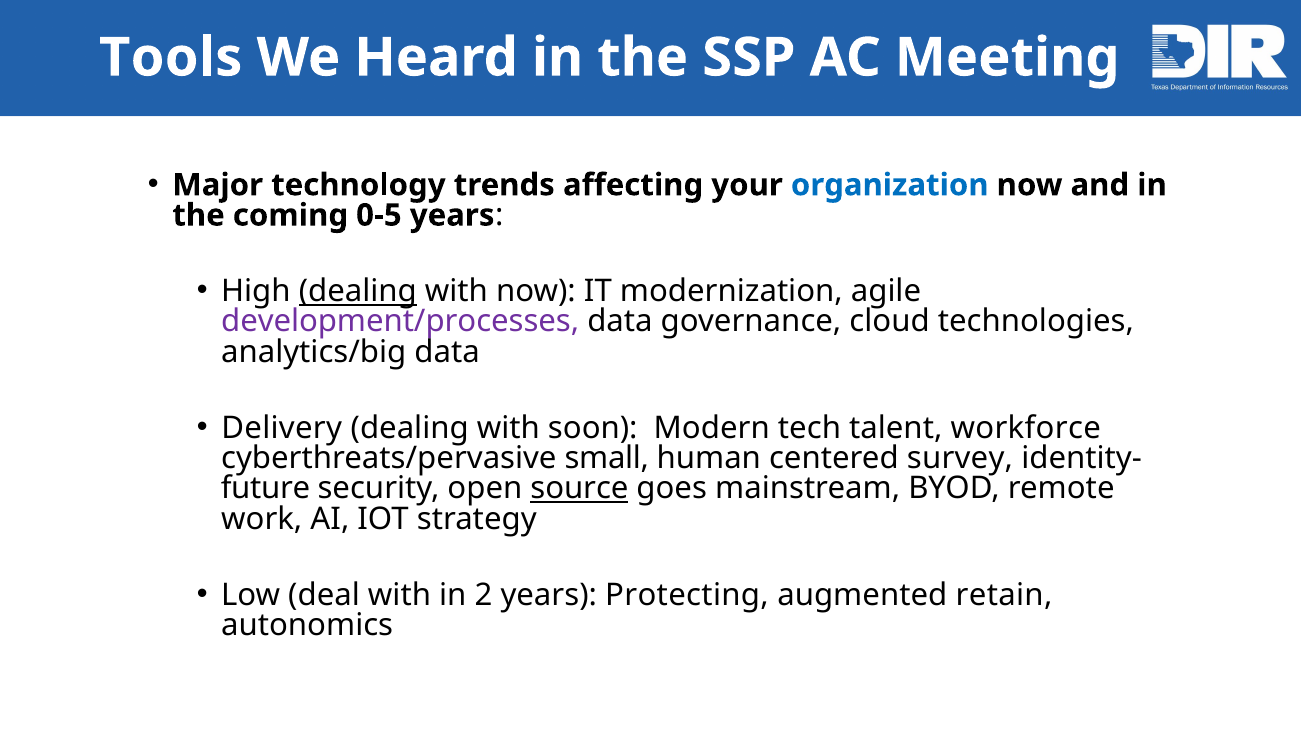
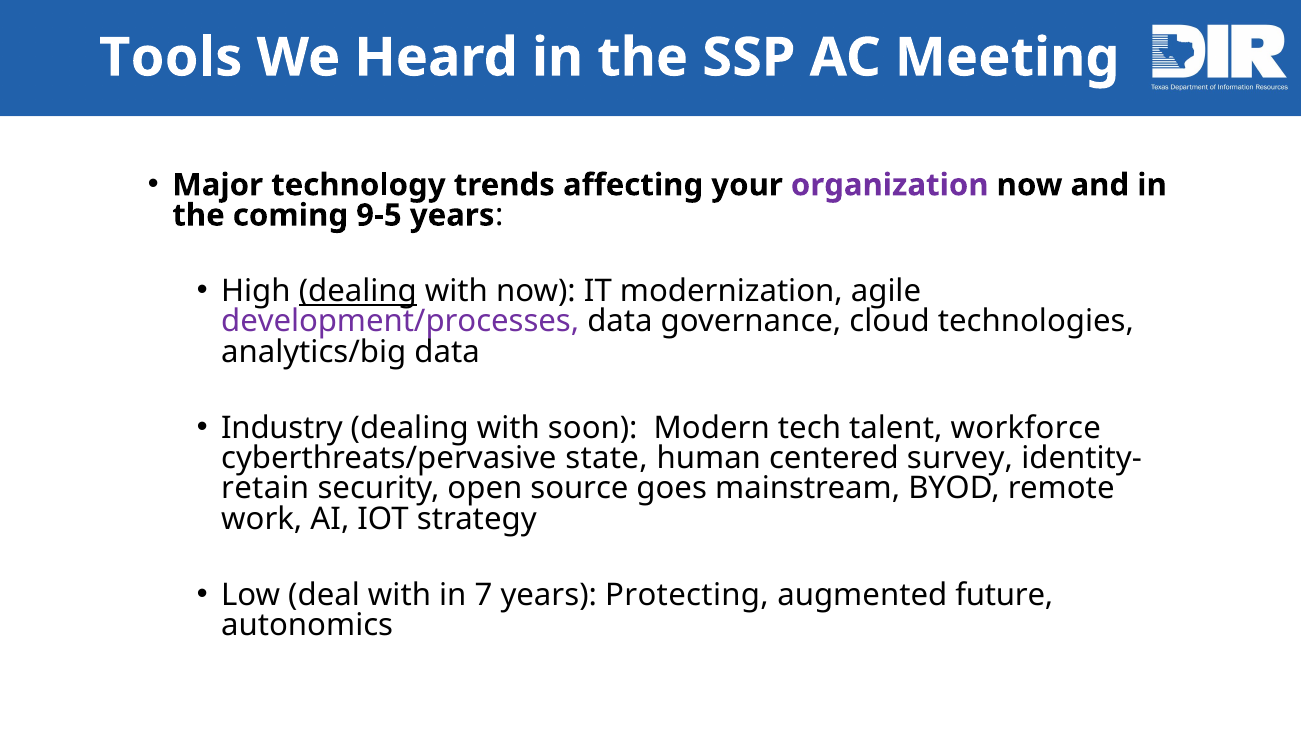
organization colour: blue -> purple (890, 185)
0-5: 0-5 -> 9-5 (379, 215)
Delivery: Delivery -> Industry (282, 428)
small: small -> state (606, 458)
future: future -> retain (265, 488)
source underline: present -> none (579, 488)
2: 2 -> 7 (483, 595)
retain: retain -> future (1004, 595)
